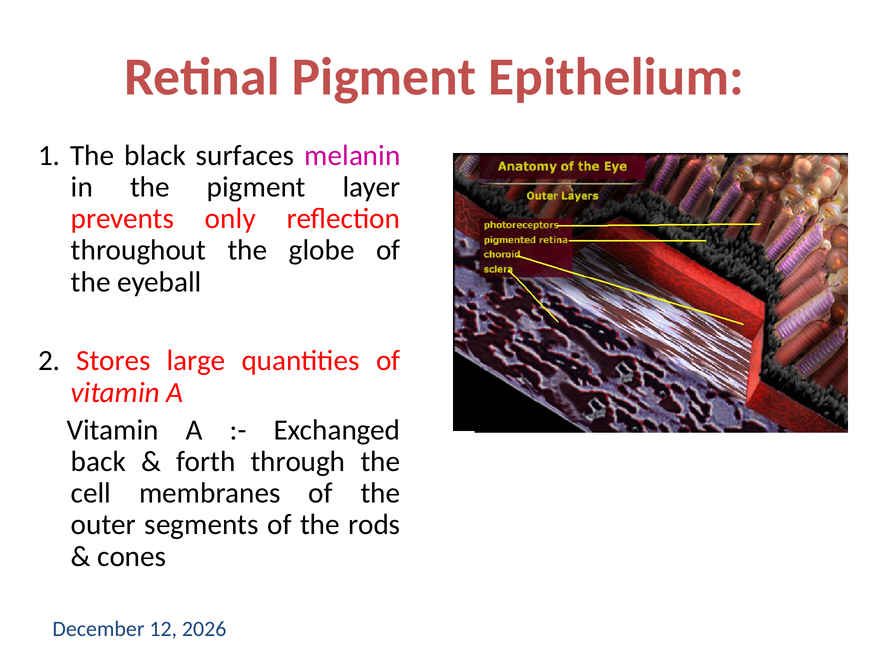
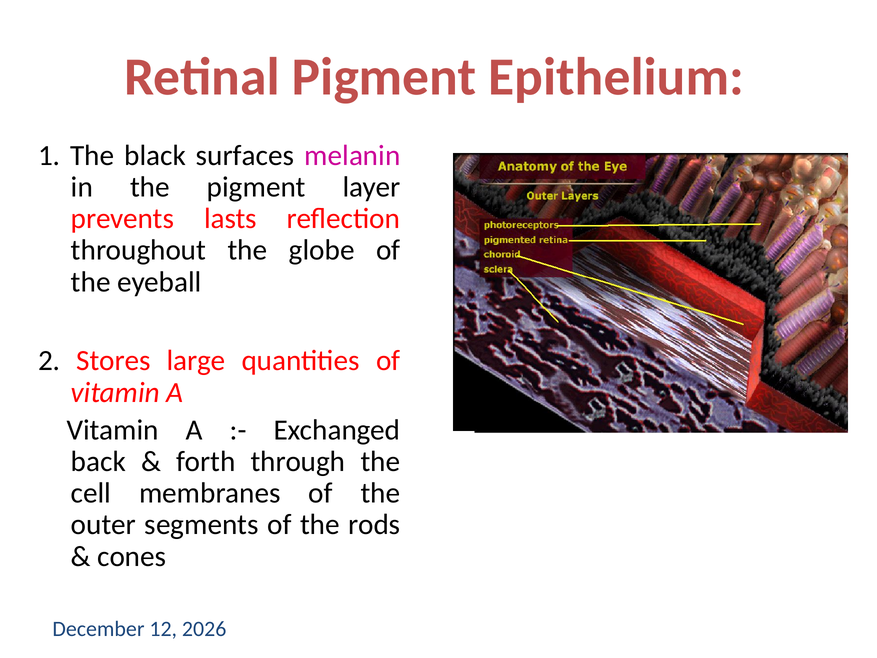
only: only -> lasts (231, 219)
